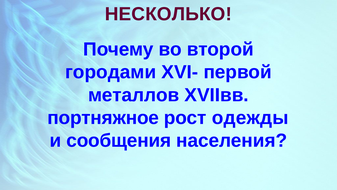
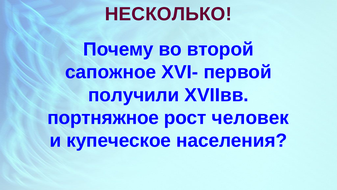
городами: городами -> сапожное (111, 72)
металлов: металлов -> получили (134, 95)
одежды: одежды -> человек (250, 118)
сообщения: сообщения -> купеческое (119, 140)
